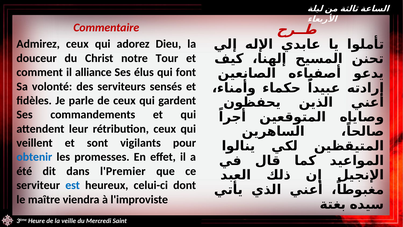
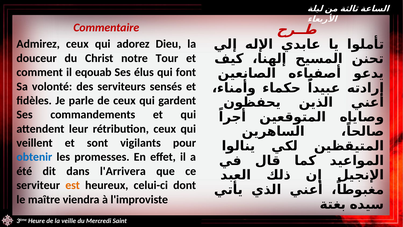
alliance: alliance -> eqouab (93, 72)
l'Premier: l'Premier -> l'Arrivera (123, 171)
est colour: blue -> orange (73, 185)
